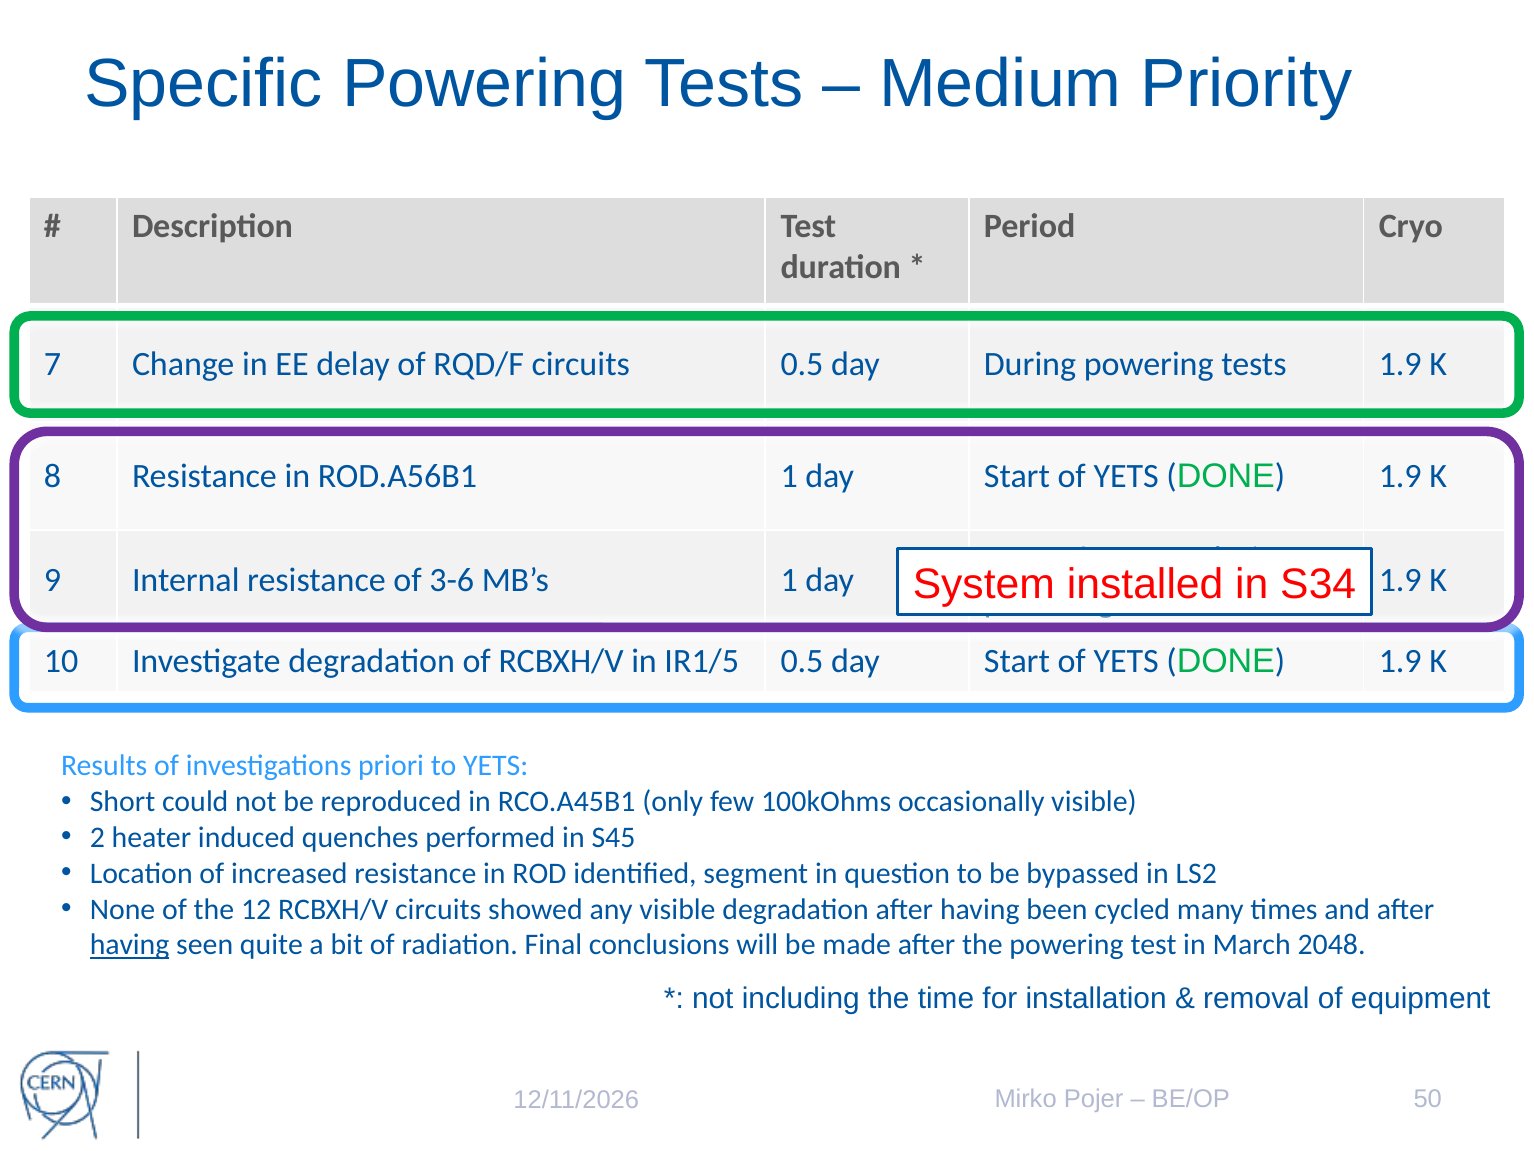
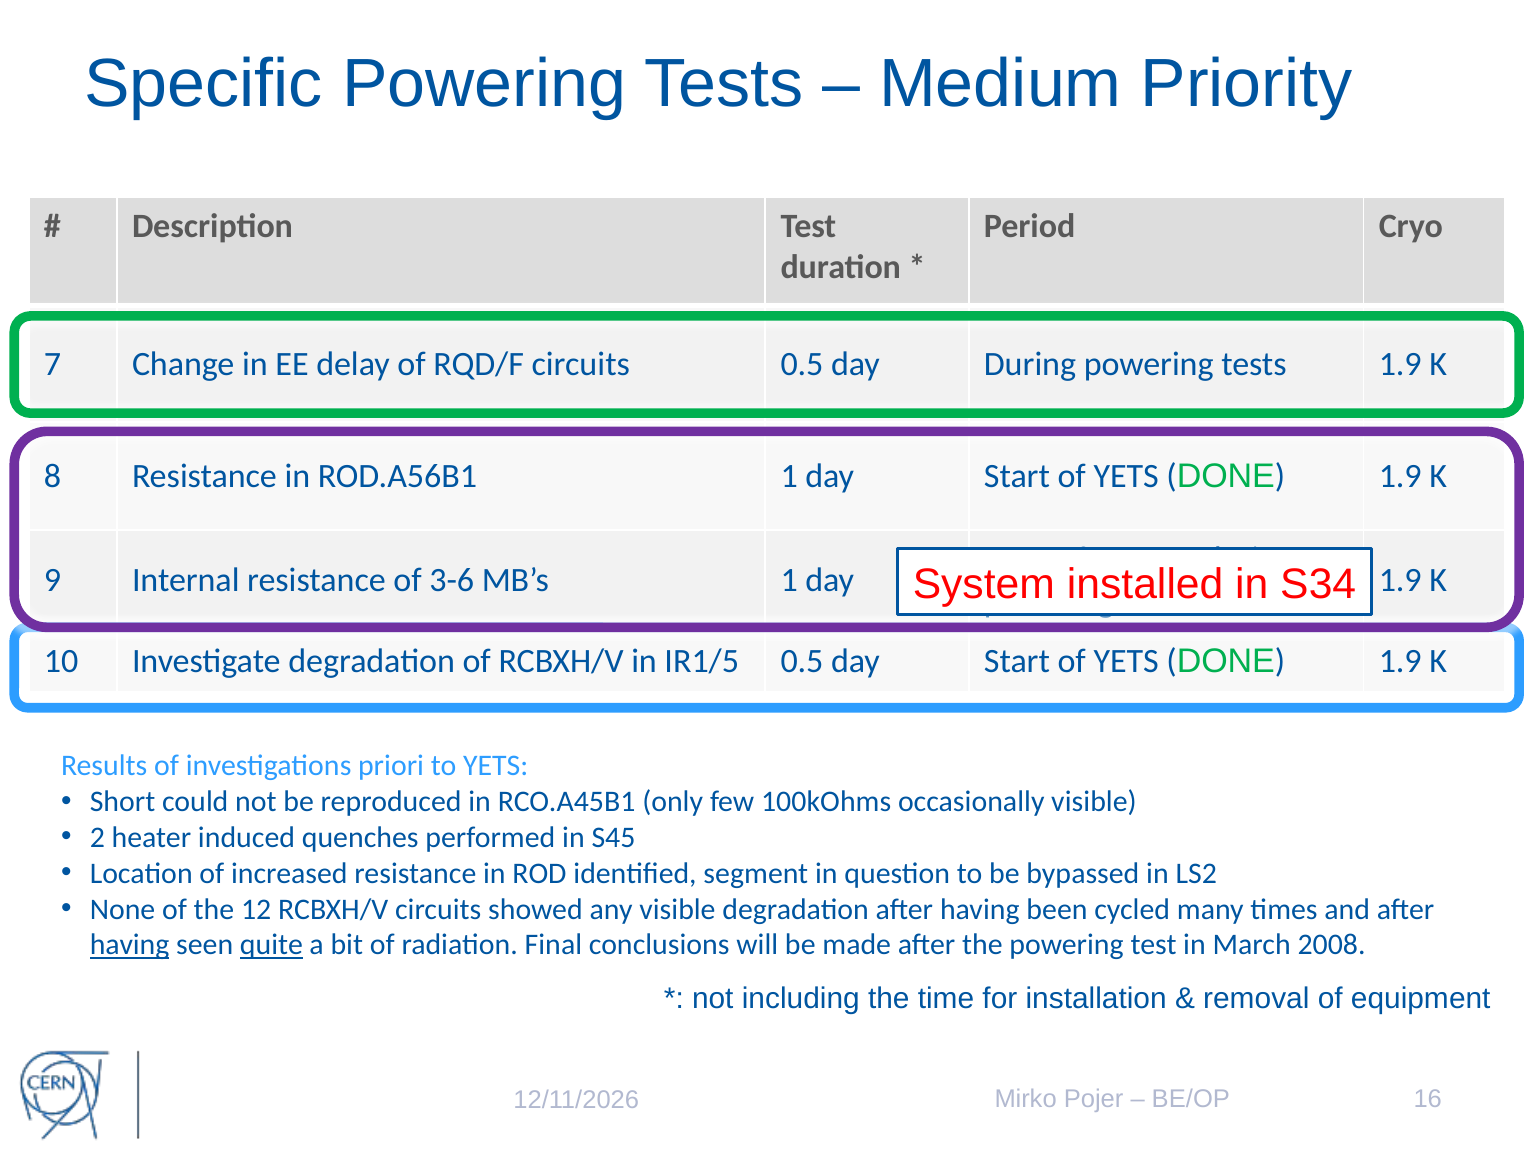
quite underline: none -> present (271, 945)
2048: 2048 -> 2008 (1332, 945)
50: 50 -> 16 (1428, 1099)
